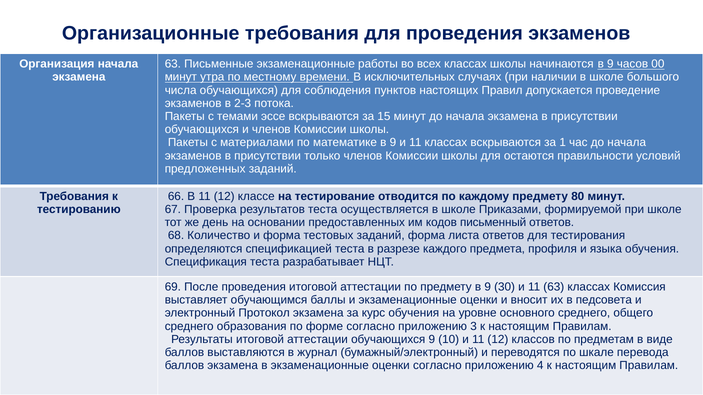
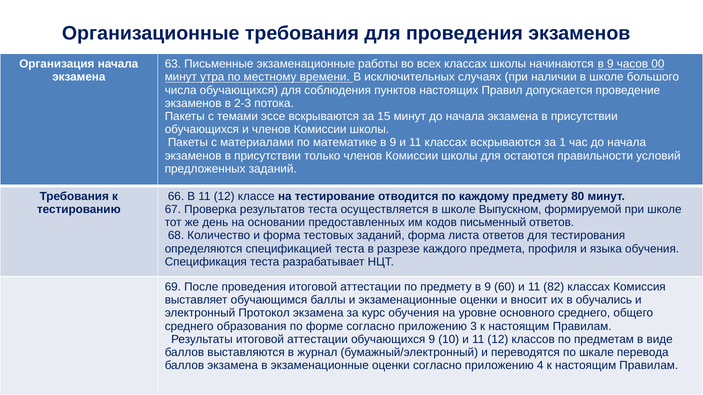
Приказами: Приказами -> Выпускном (510, 210)
30: 30 -> 60 (505, 287)
11 63: 63 -> 82 (554, 287)
педсовета: педсовета -> обучались (604, 300)
